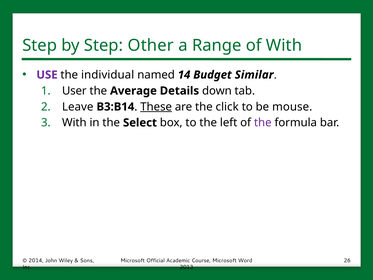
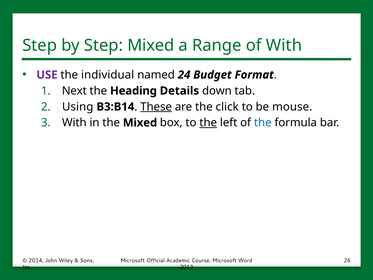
Step Other: Other -> Mixed (151, 45)
14: 14 -> 24 (184, 75)
Similar: Similar -> Format (254, 75)
User: User -> Next (74, 91)
Average: Average -> Heading (133, 91)
Leave: Leave -> Using (78, 107)
the Select: Select -> Mixed (140, 123)
the underline: none -> present (208, 123)
the colour: purple -> blue (263, 123)
